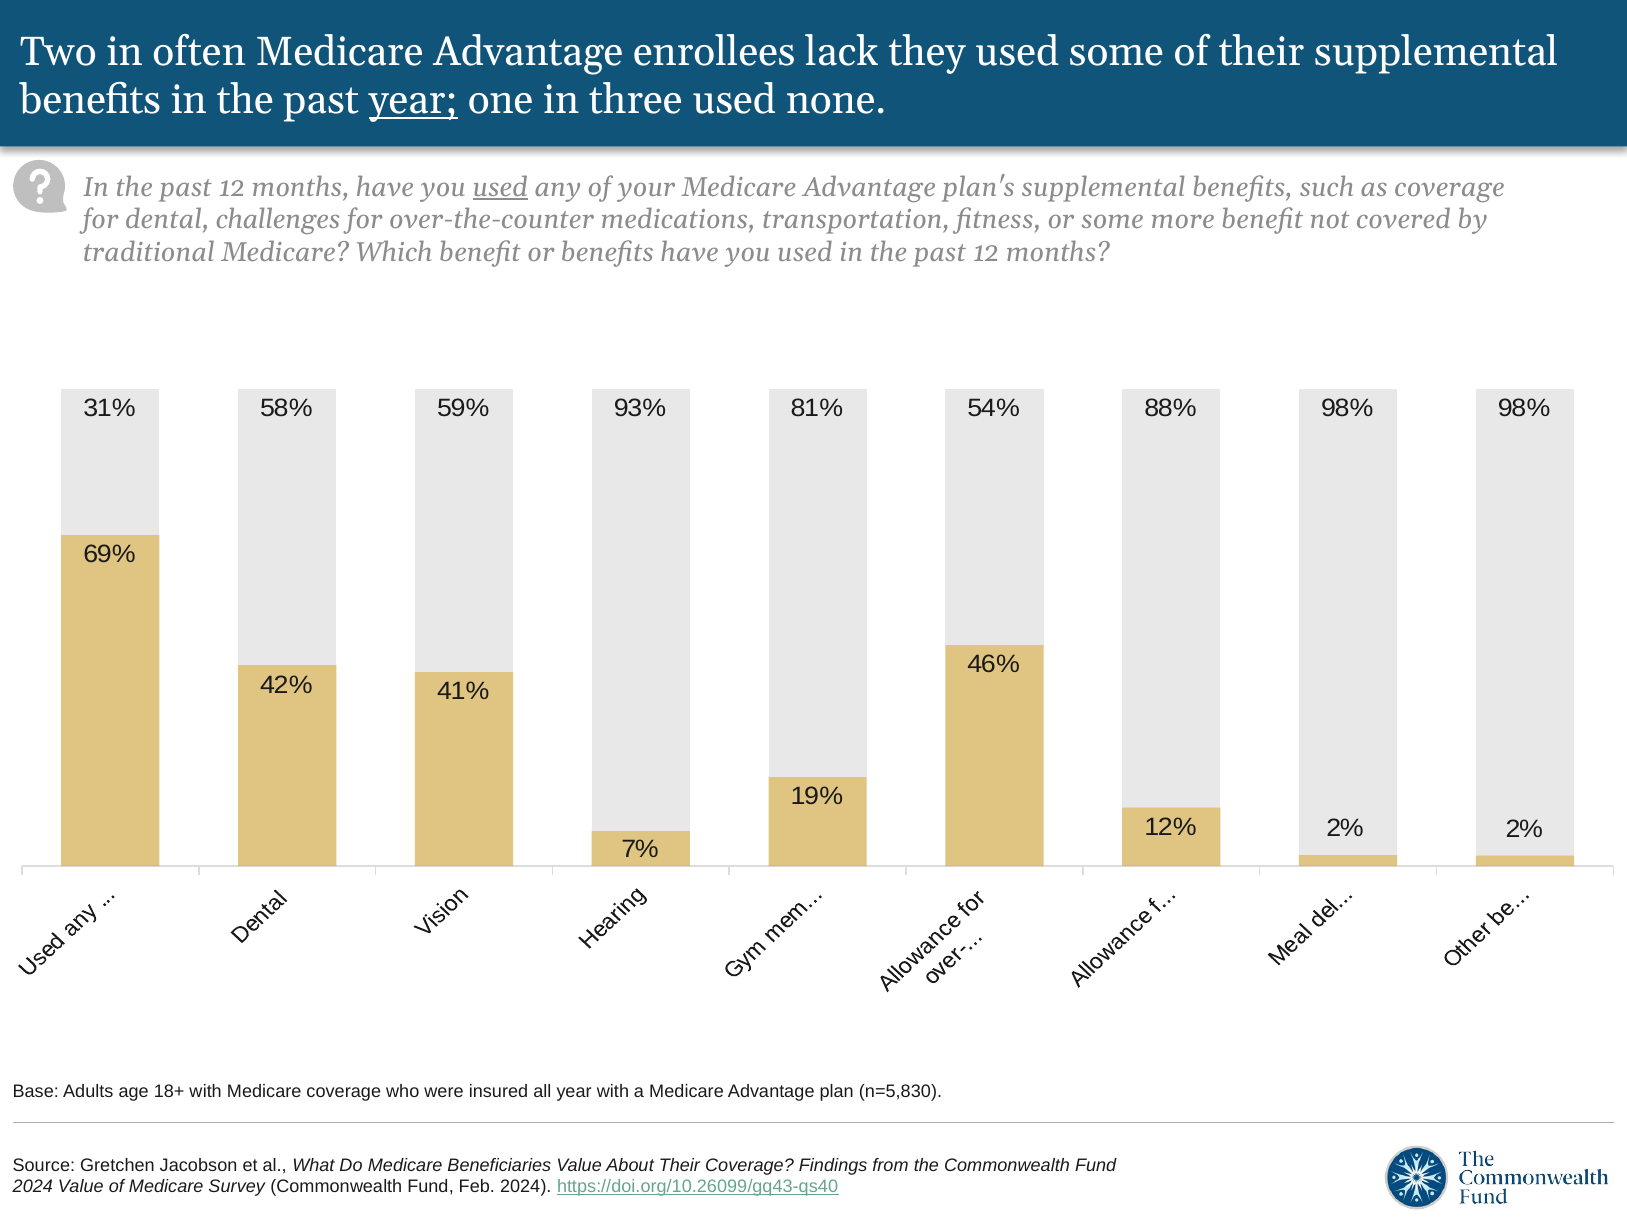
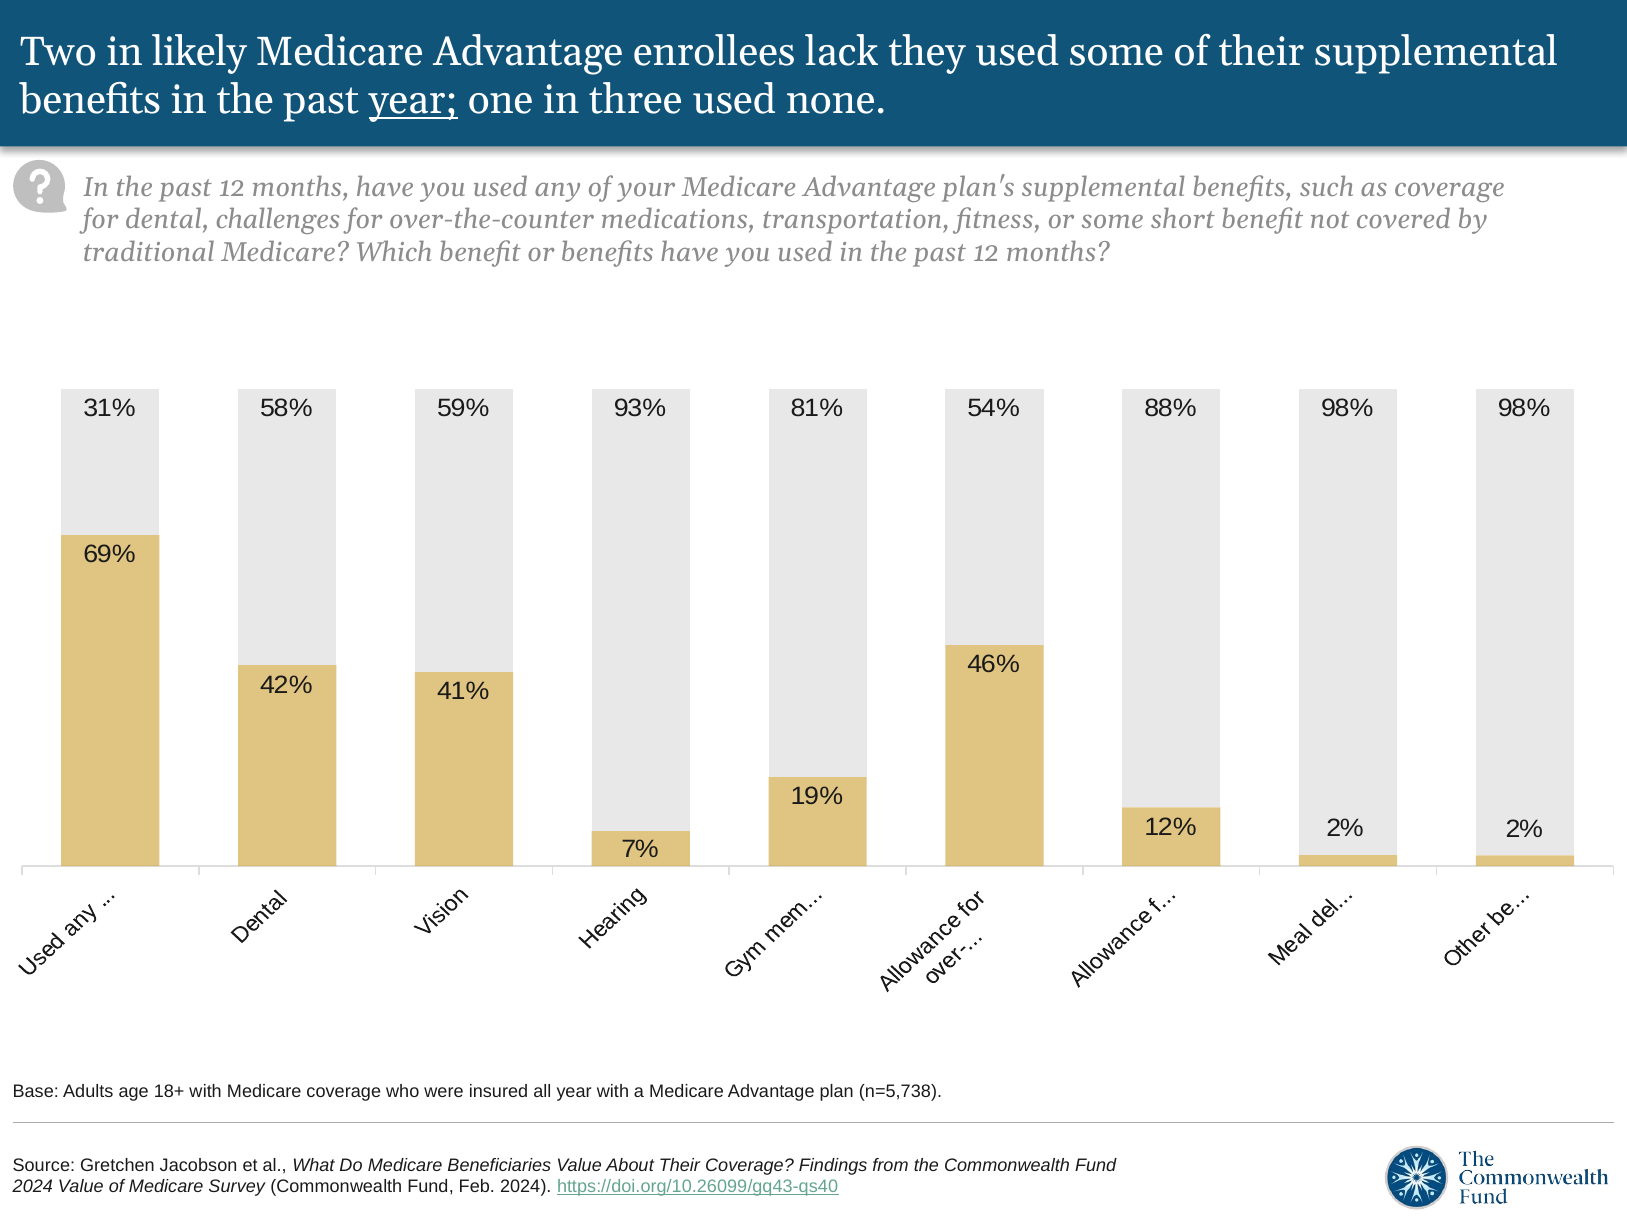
often: often -> likely (199, 52)
used underline: present -> none (500, 187)
more: more -> short (1183, 220)
n=5,830: n=5,830 -> n=5,738 (900, 1092)
